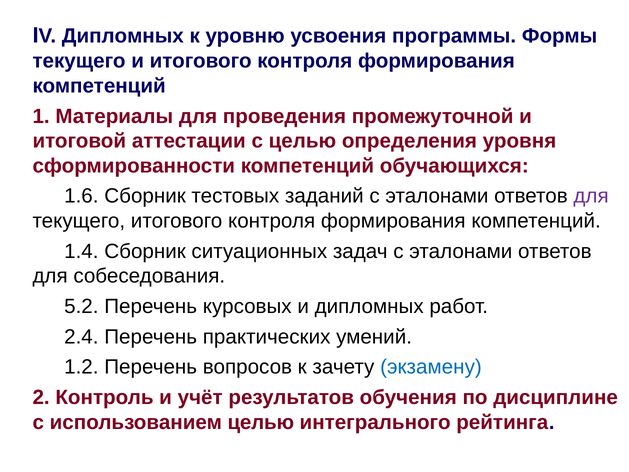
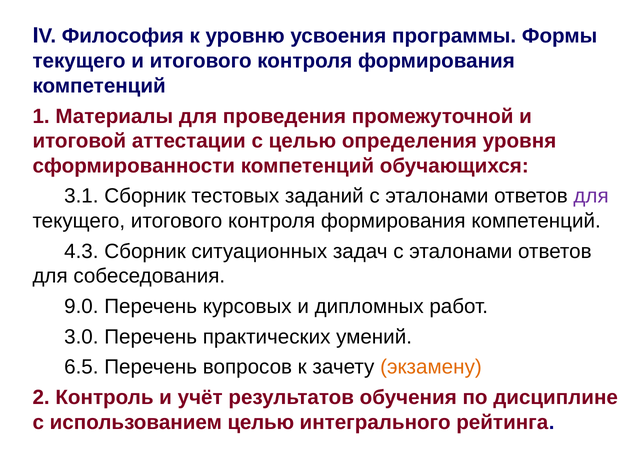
IV Дипломных: Дипломных -> Философия (123, 36)
1.6: 1.6 -> 3.1 (81, 196)
1.4: 1.4 -> 4.3 (81, 251)
5.2: 5.2 -> 9.0 (81, 306)
2.4: 2.4 -> 3.0 (81, 337)
1.2: 1.2 -> 6.5 (81, 367)
экзамену colour: blue -> orange (431, 367)
